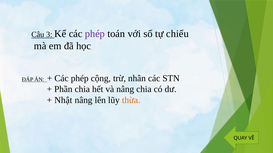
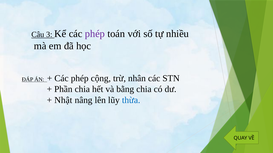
chiếu: chiếu -> nhiều (178, 34)
và nâng: nâng -> bằng (125, 89)
thừa colour: orange -> blue (131, 100)
